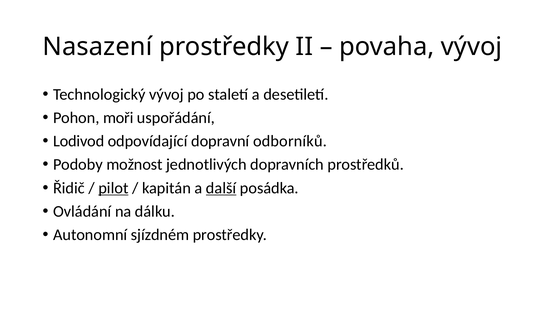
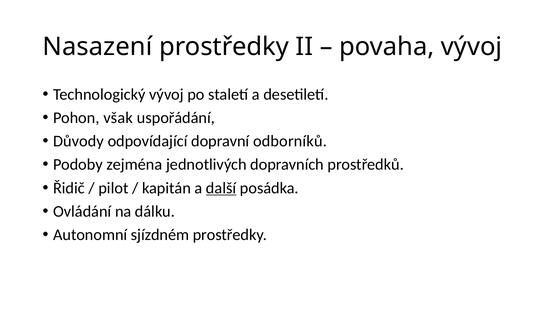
moři: moři -> však (118, 118)
Lodivod: Lodivod -> Důvody (79, 141)
možnost: možnost -> zejména (134, 165)
pilot underline: present -> none (113, 188)
